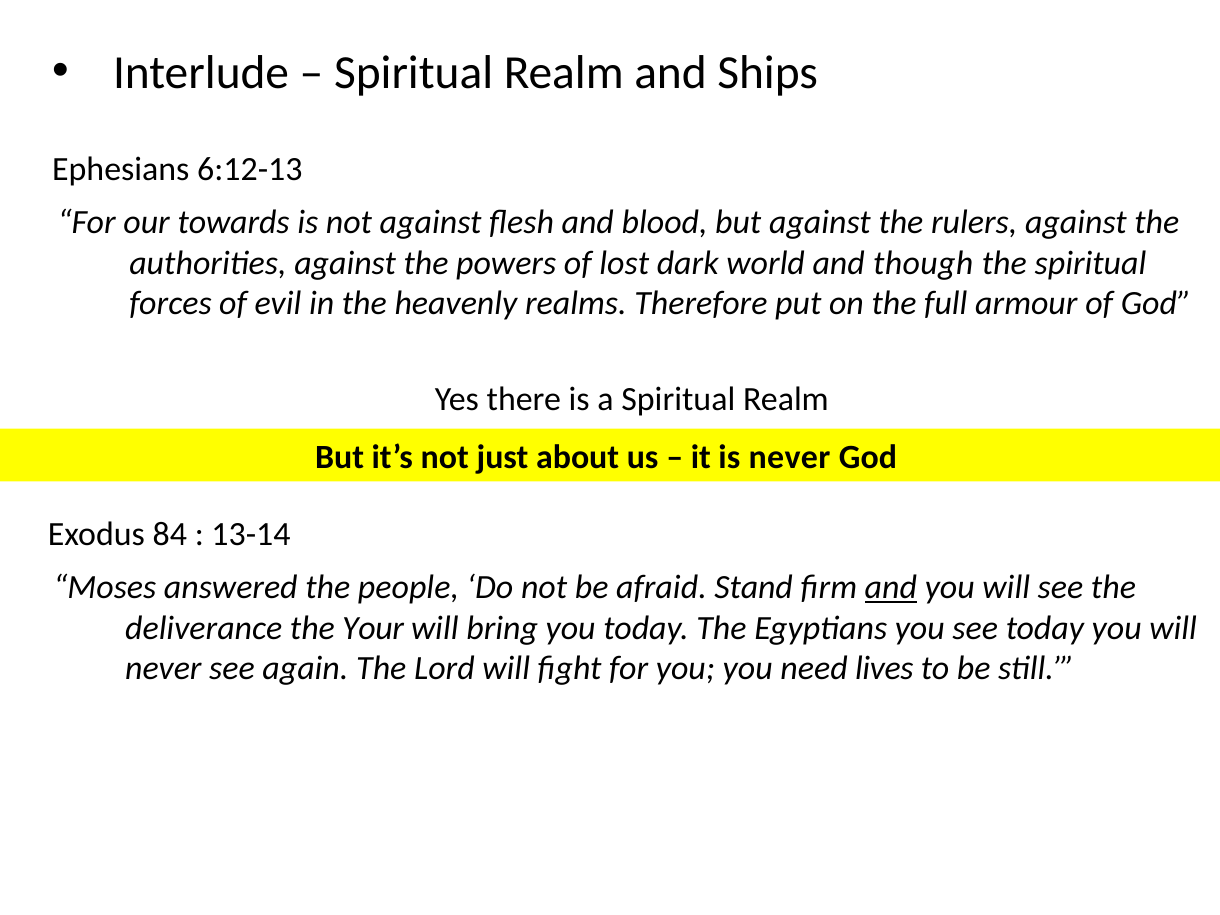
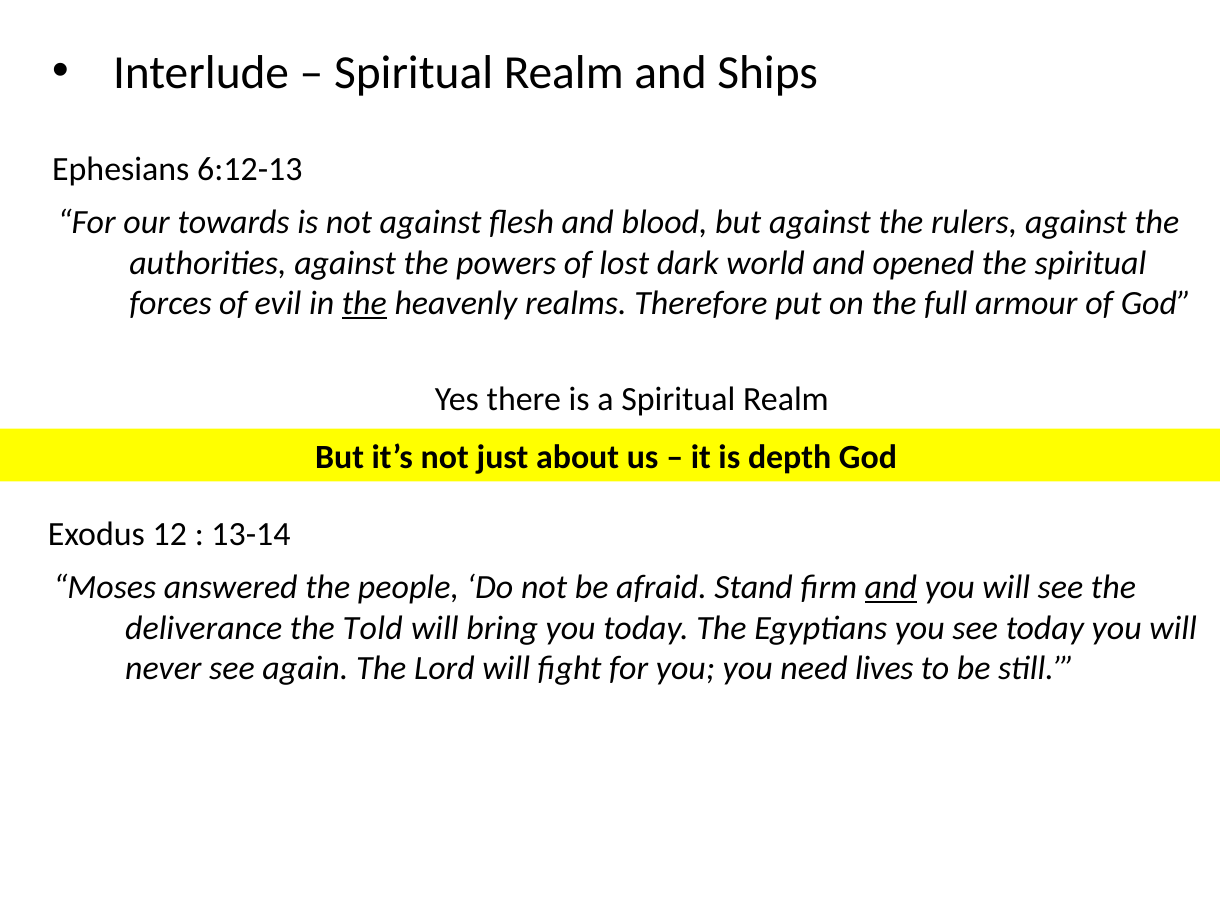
though: though -> opened (923, 263)
the underline: none -> present (364, 304)
is never: never -> depth (790, 457)
84: 84 -> 12 (170, 534)
Your: Your -> Told (373, 628)
